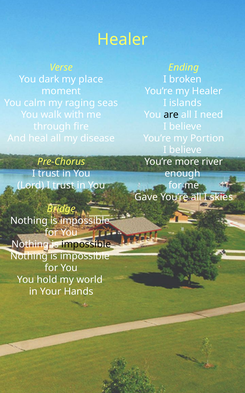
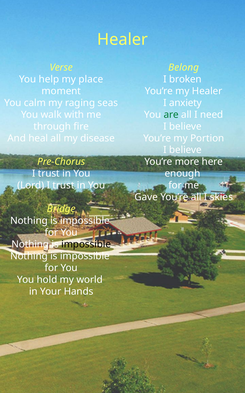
Ending: Ending -> Belong (184, 67)
dark: dark -> help (49, 79)
islands: islands -> anxiety (185, 103)
are colour: black -> green (171, 114)
river: river -> here (212, 161)
